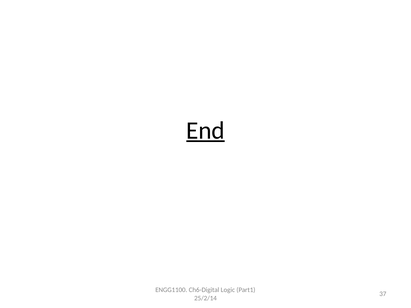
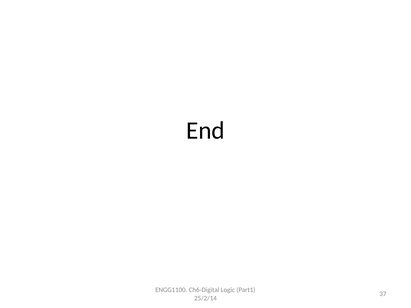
End underline: present -> none (205, 131)
